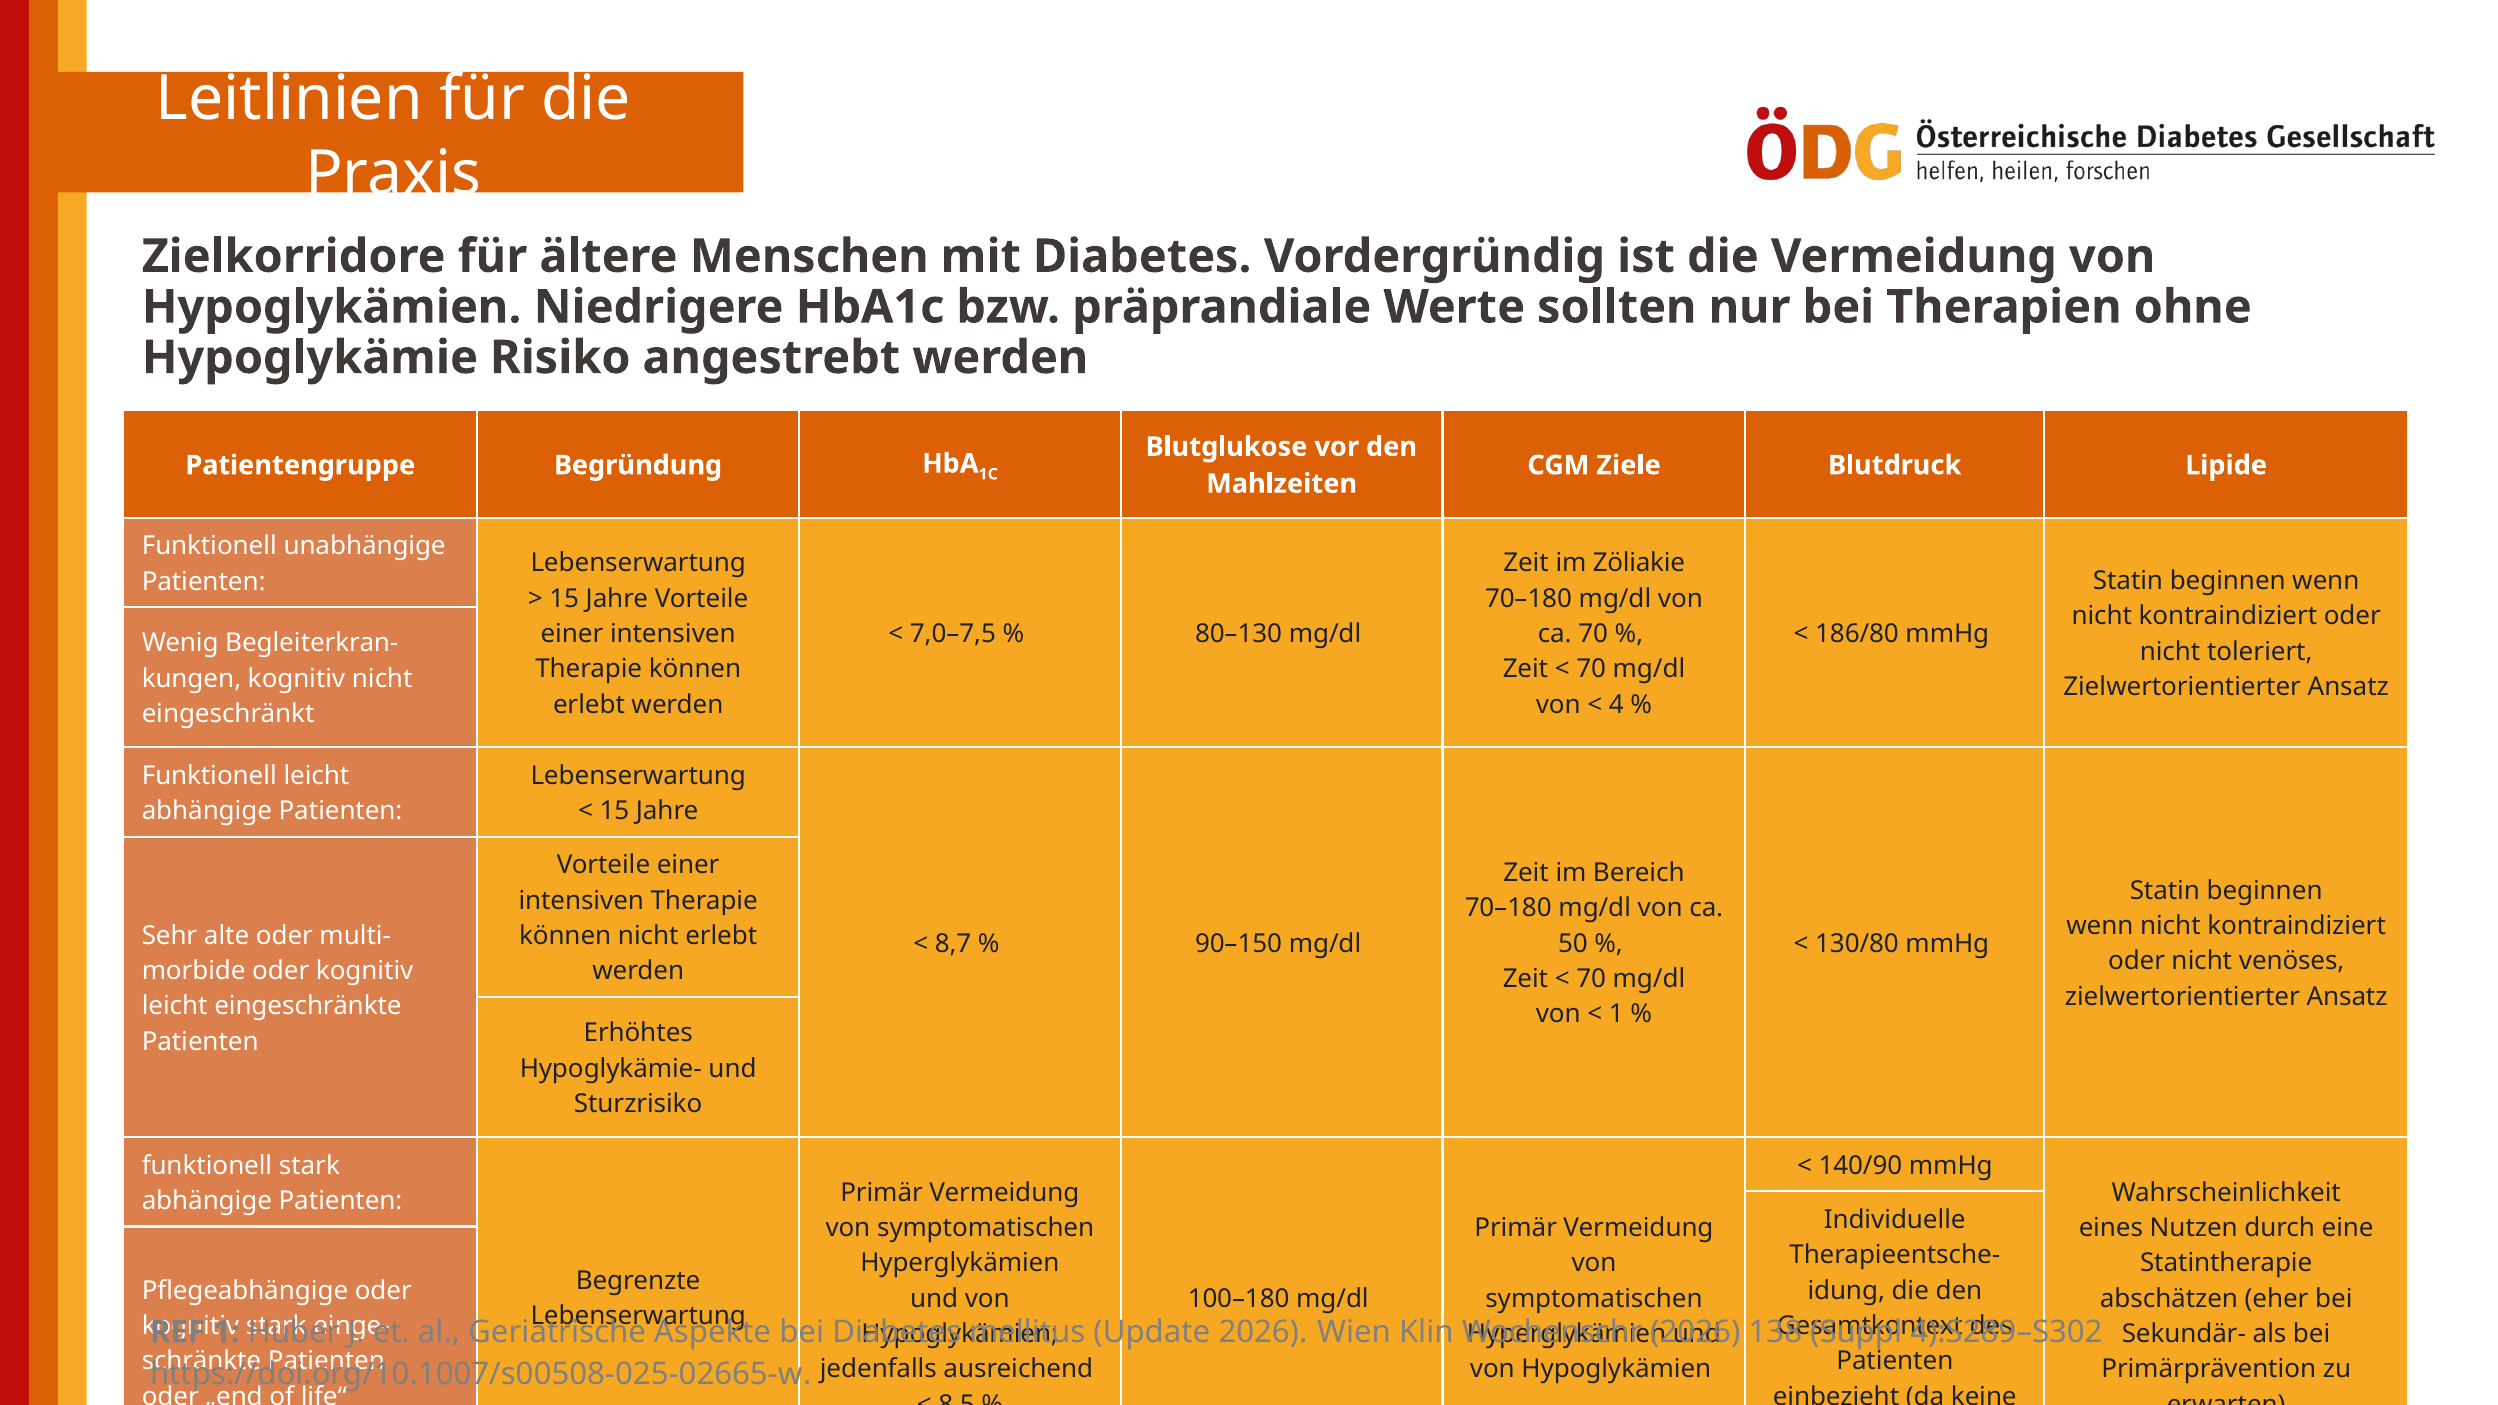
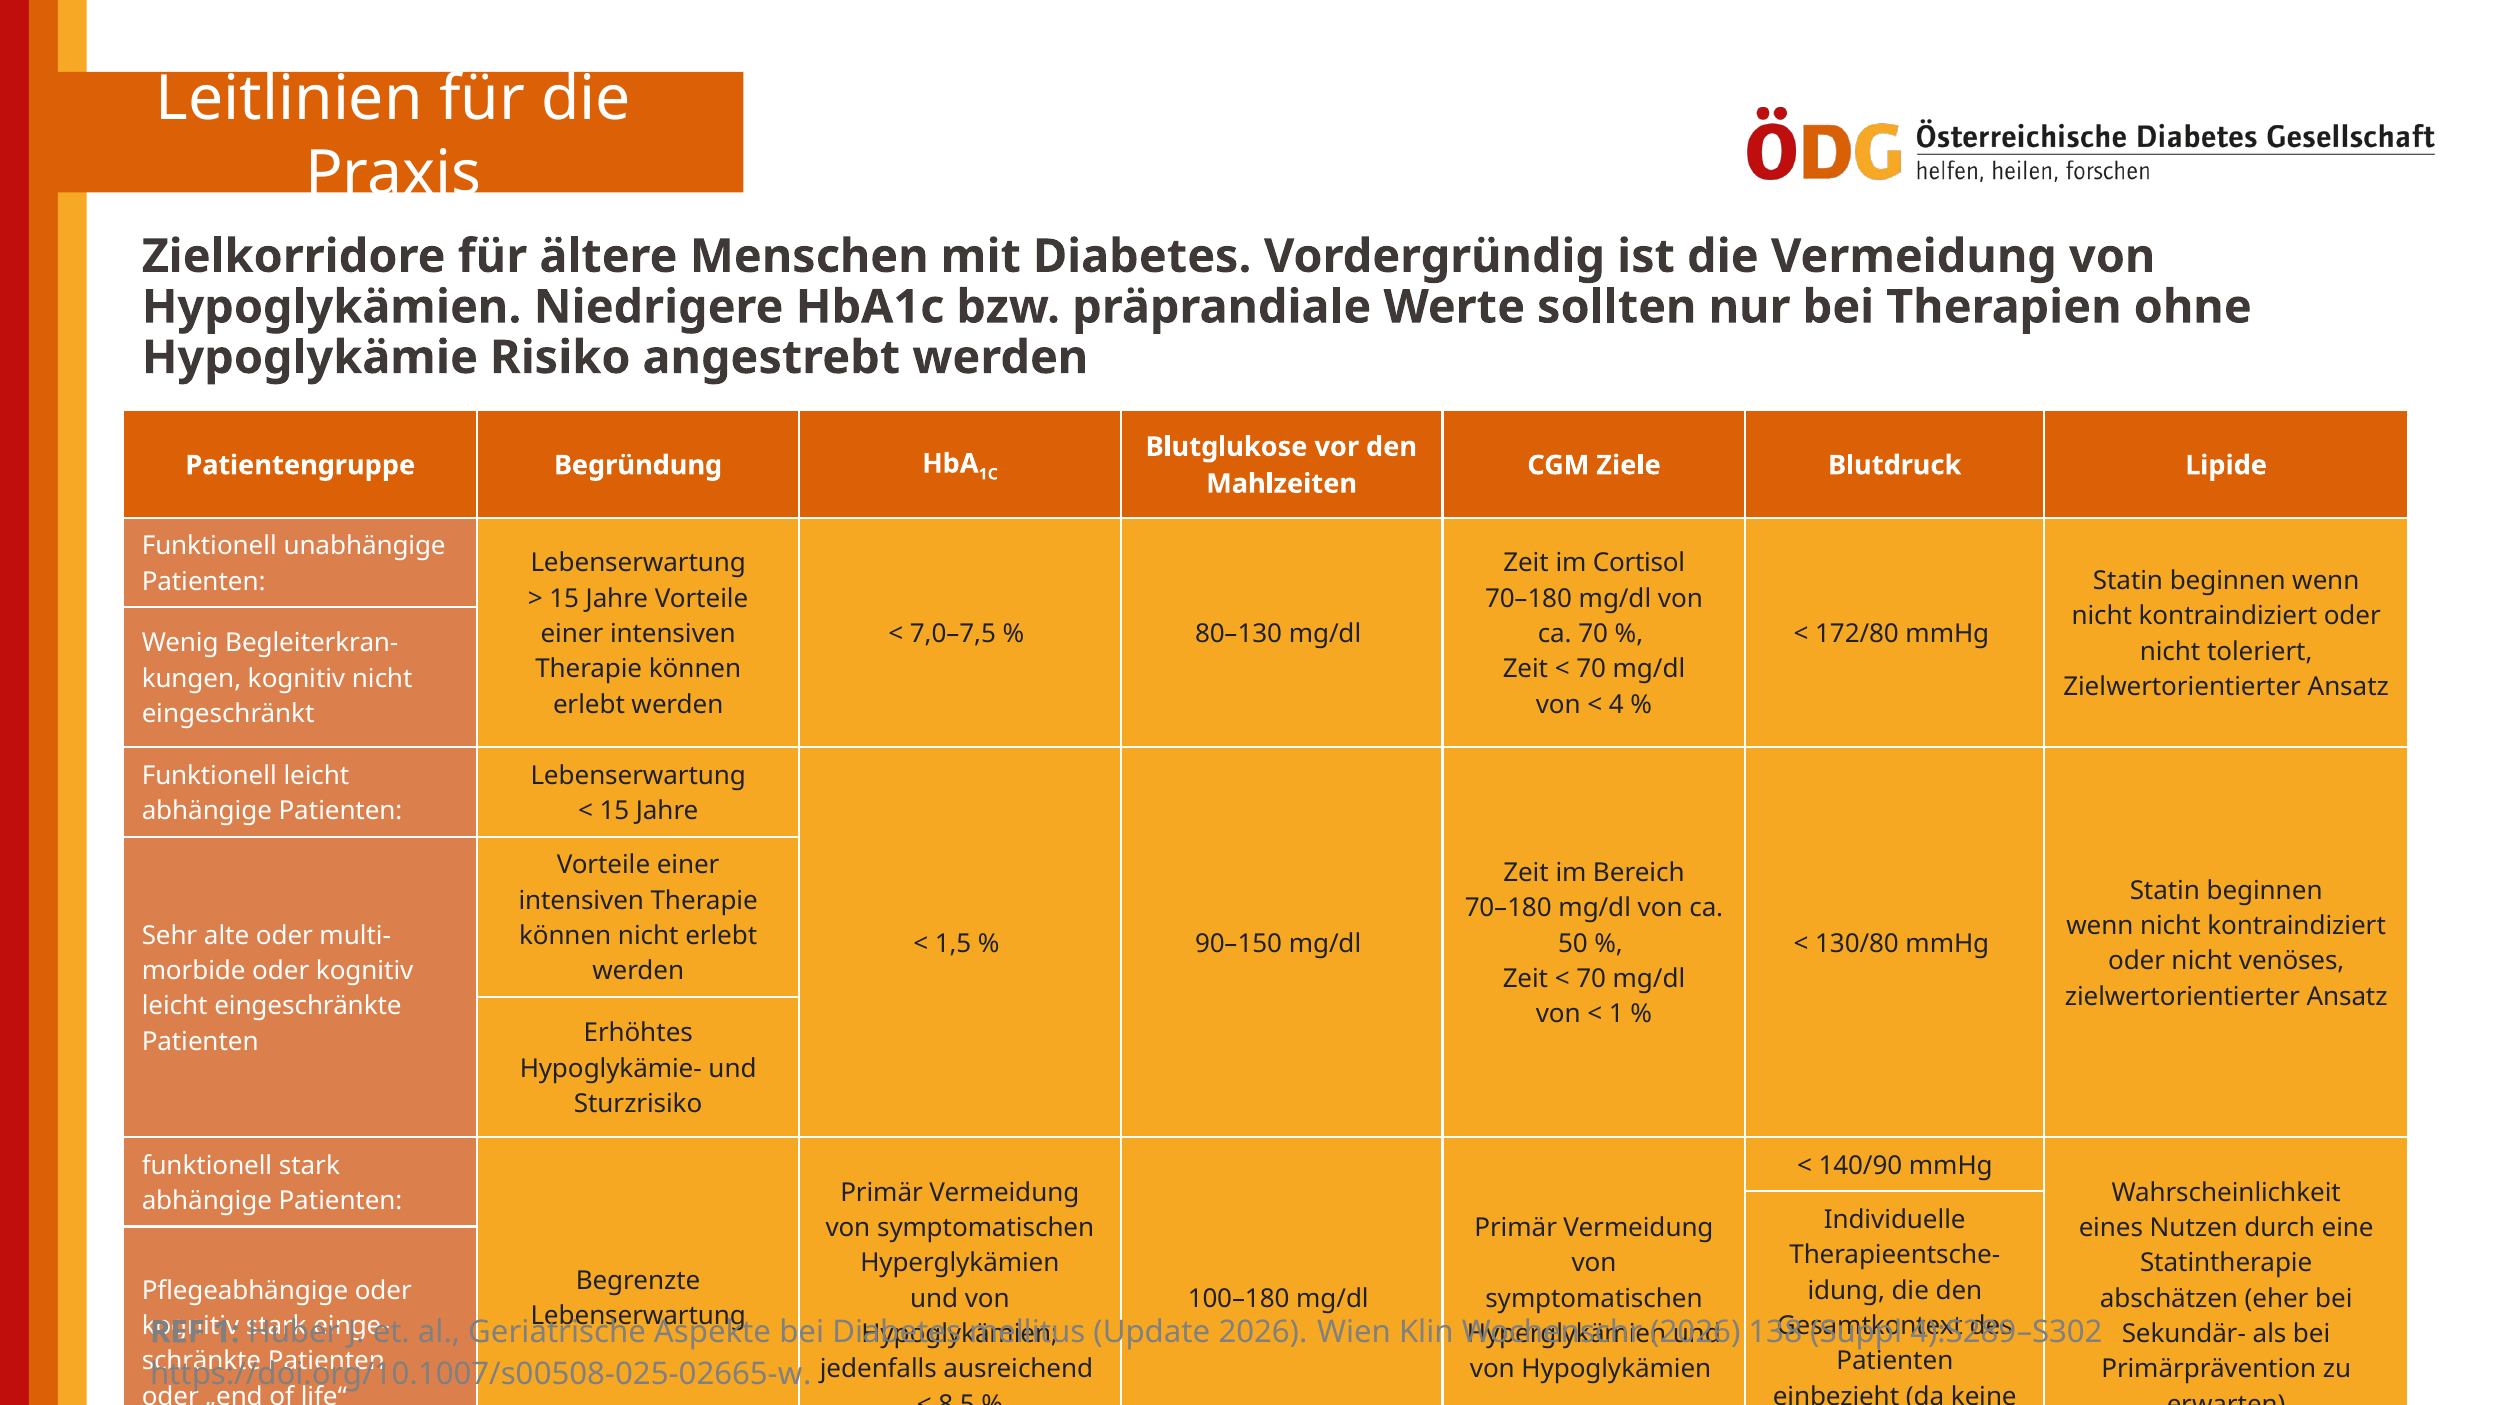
Zöliakie: Zöliakie -> Cortisol (1639, 563)
186/80: 186/80 -> 172/80 (1857, 634)
8,7: 8,7 -> 1,5 (953, 944)
